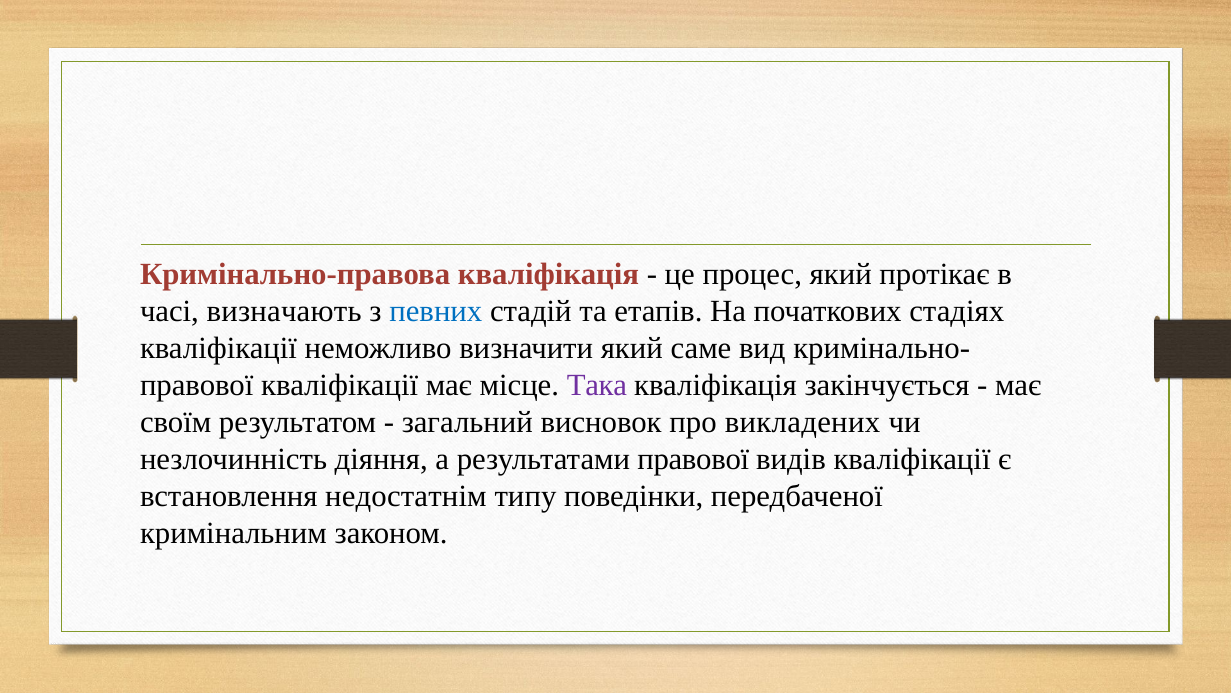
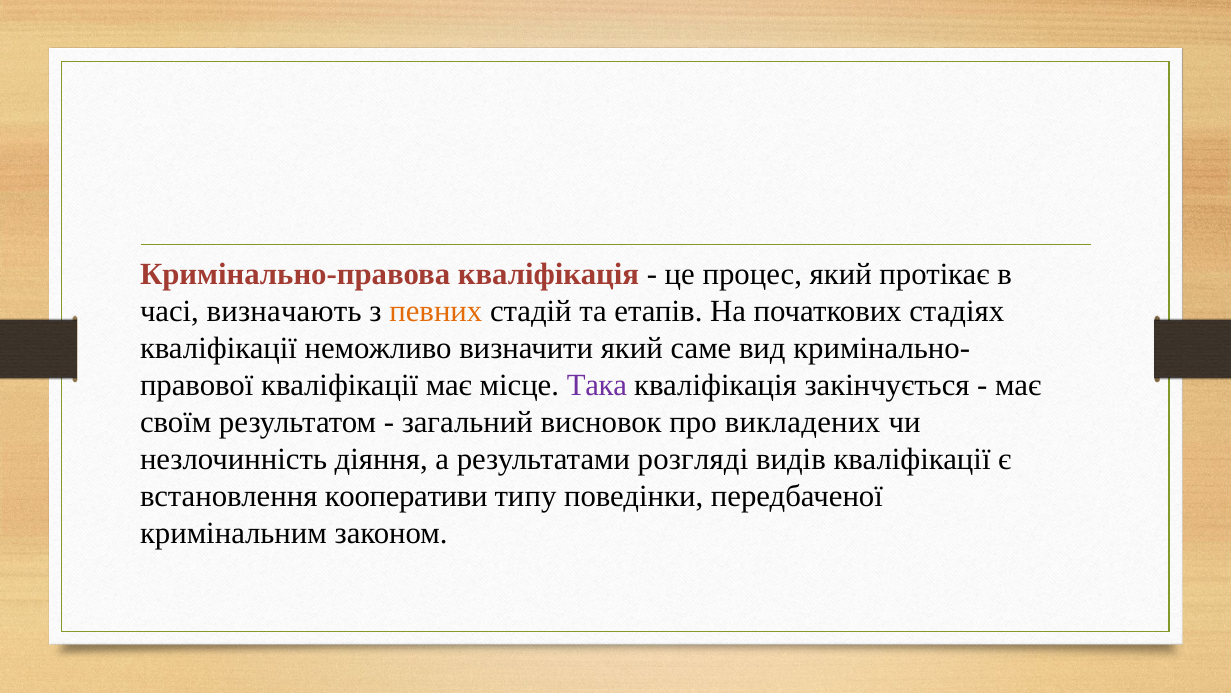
певних colour: blue -> orange (436, 311)
результатами правової: правової -> розгляді (693, 459)
недостатнім: недостатнім -> кооперативи (406, 496)
